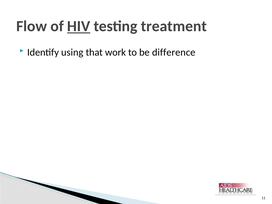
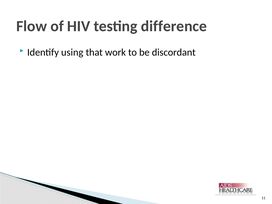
HIV underline: present -> none (79, 26)
treatment: treatment -> difference (174, 26)
difference: difference -> discordant (174, 52)
